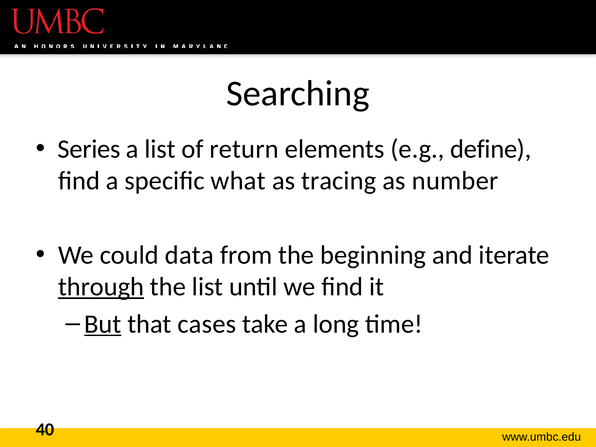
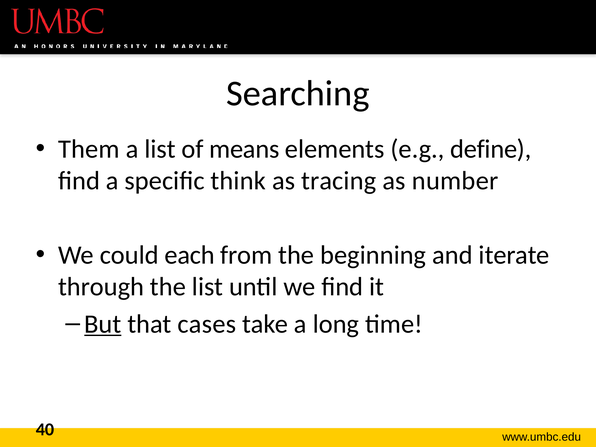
Series: Series -> Them (89, 149)
return: return -> means (244, 149)
what: what -> think (238, 181)
data: data -> each (190, 255)
through underline: present -> none (101, 287)
